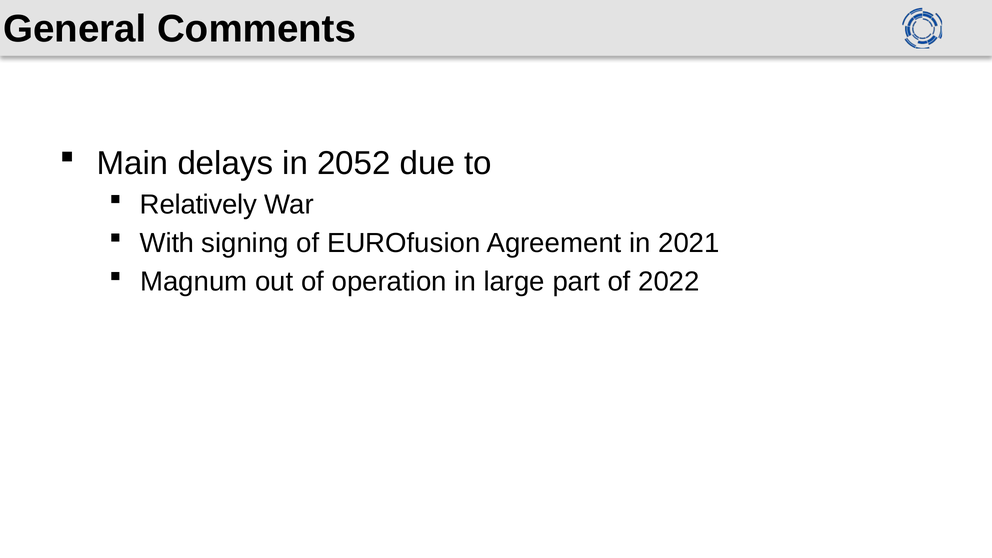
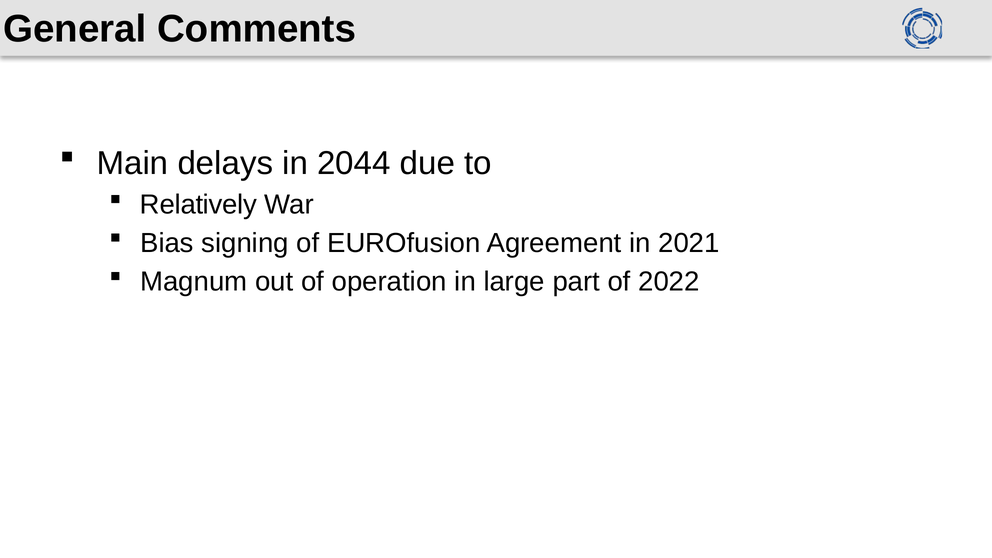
2052: 2052 -> 2044 (354, 163)
With: With -> Bias (167, 243)
